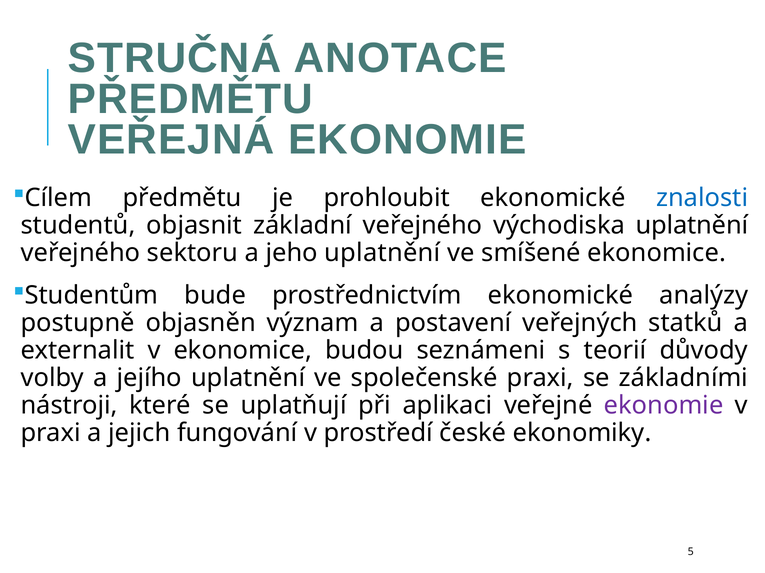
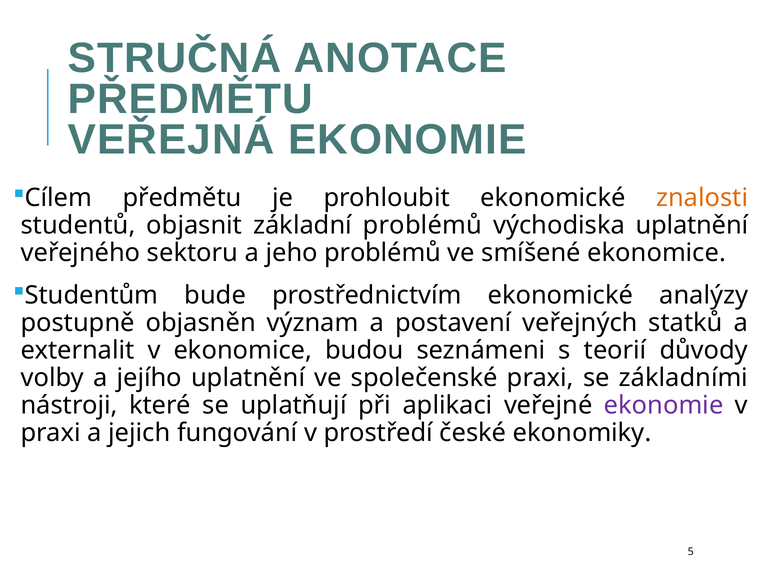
znalosti colour: blue -> orange (702, 198)
základní veřejného: veřejného -> problémů (422, 226)
jeho uplatnění: uplatnění -> problémů (383, 253)
